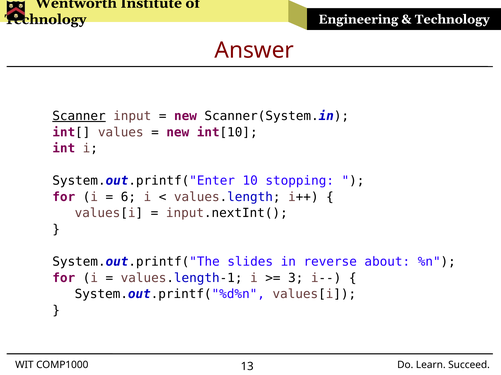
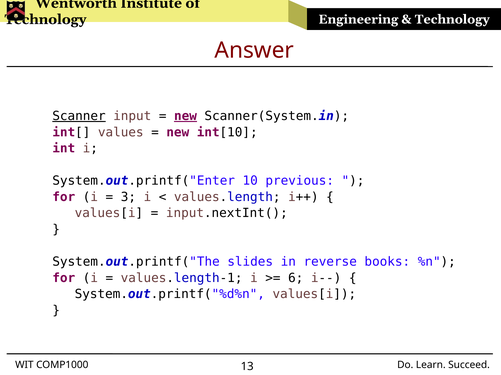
new underline: none -> present (185, 116)
stopping: stopping -> previous (300, 181)
6: 6 -> 3 (128, 197)
about: about -> books (387, 262)
3: 3 -> 6 (296, 278)
